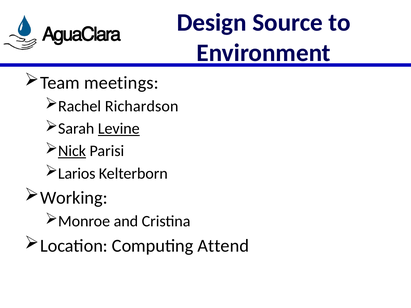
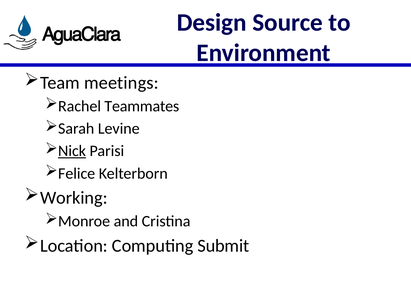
Richardson: Richardson -> Teammates (142, 106)
Levine underline: present -> none (119, 129)
Larios: Larios -> Felice (77, 174)
Attend: Attend -> Submit (223, 246)
